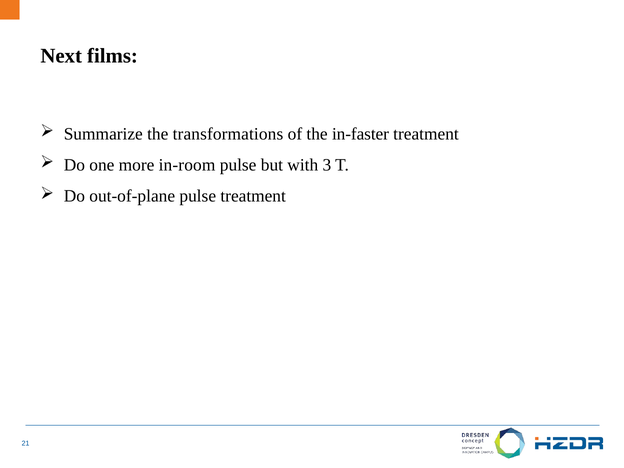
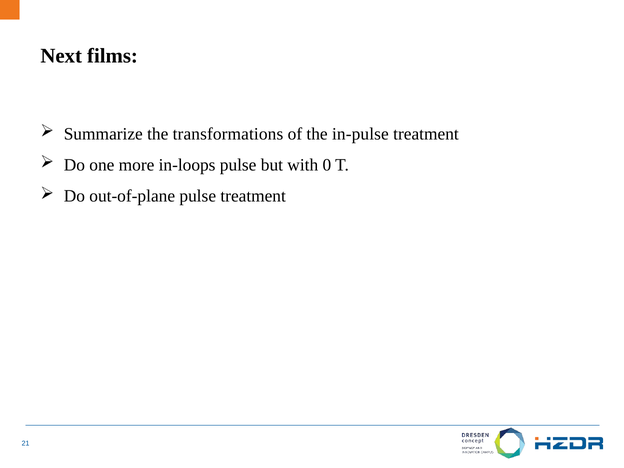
in-faster: in-faster -> in-pulse (360, 134)
in-room: in-room -> in-loops (187, 165)
3: 3 -> 0 (327, 165)
